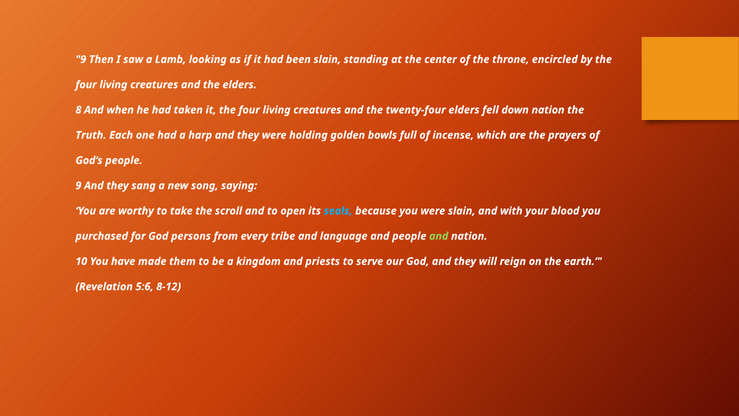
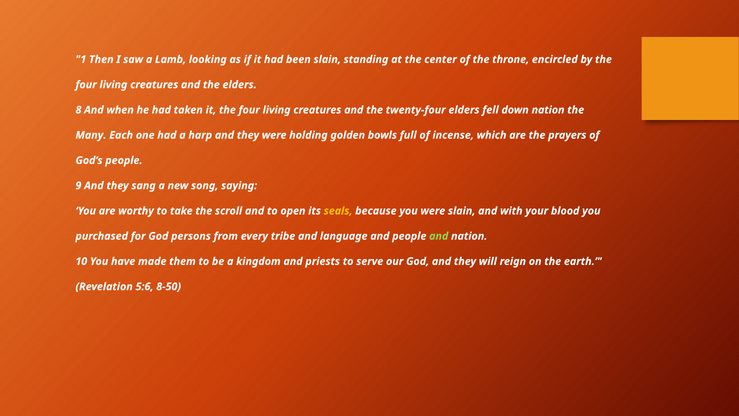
9: 9 -> 1 (81, 59)
Truth: Truth -> Many (91, 135)
seals colour: light blue -> yellow (338, 211)
8-12: 8-12 -> 8-50 (169, 286)
